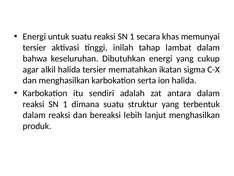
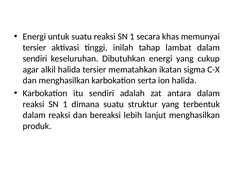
bahwa: bahwa -> sendiri (35, 58)
